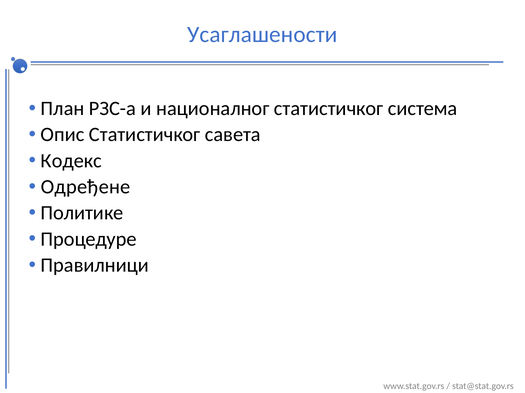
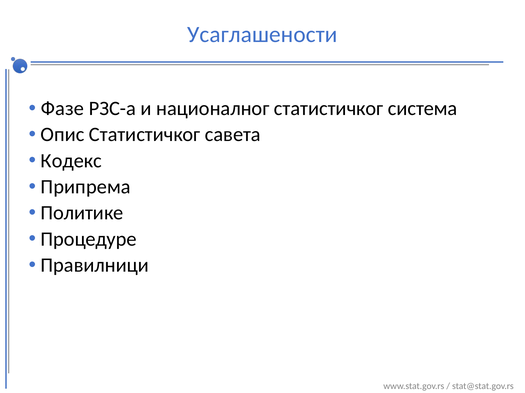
План: План -> Фазе (62, 109)
Одређене: Одређене -> Припрема (86, 187)
